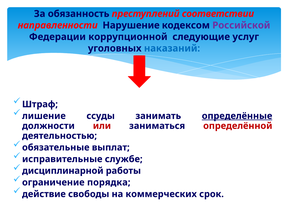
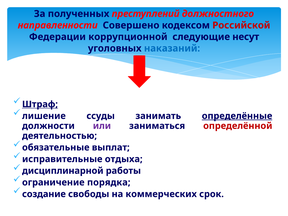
обязанность: обязанность -> полученных (79, 14)
соответствии: соответствии -> должностного (218, 14)
Нарушение: Нарушение -> Совершено (131, 25)
Российской colour: purple -> red (241, 25)
услуг: услуг -> несут (246, 37)
Штраф underline: none -> present (40, 104)
или colour: red -> purple (102, 126)
службе: службе -> отдыха (124, 159)
действие: действие -> создание (44, 194)
